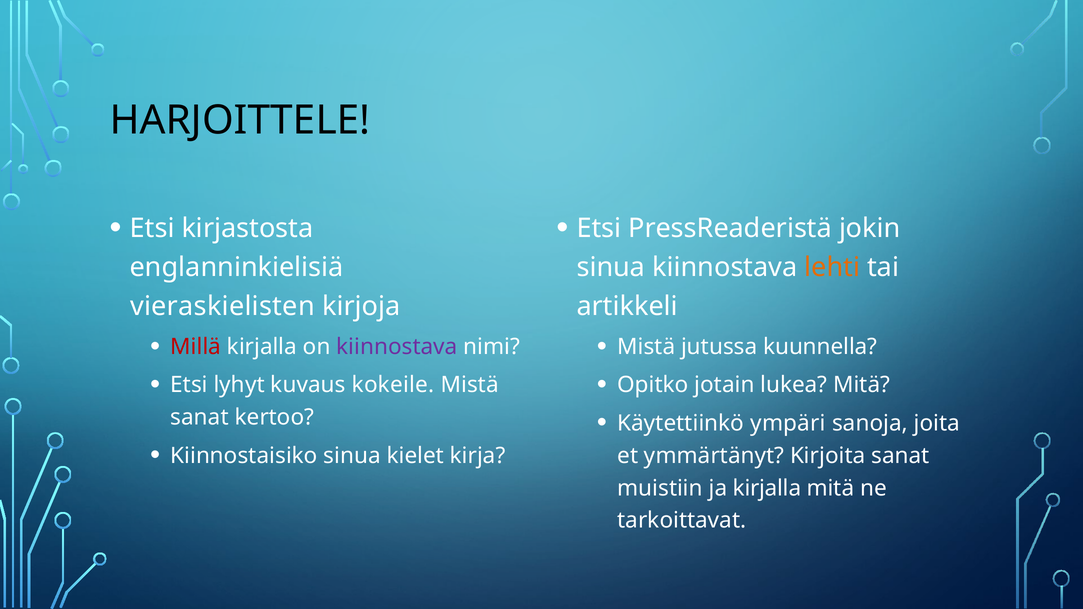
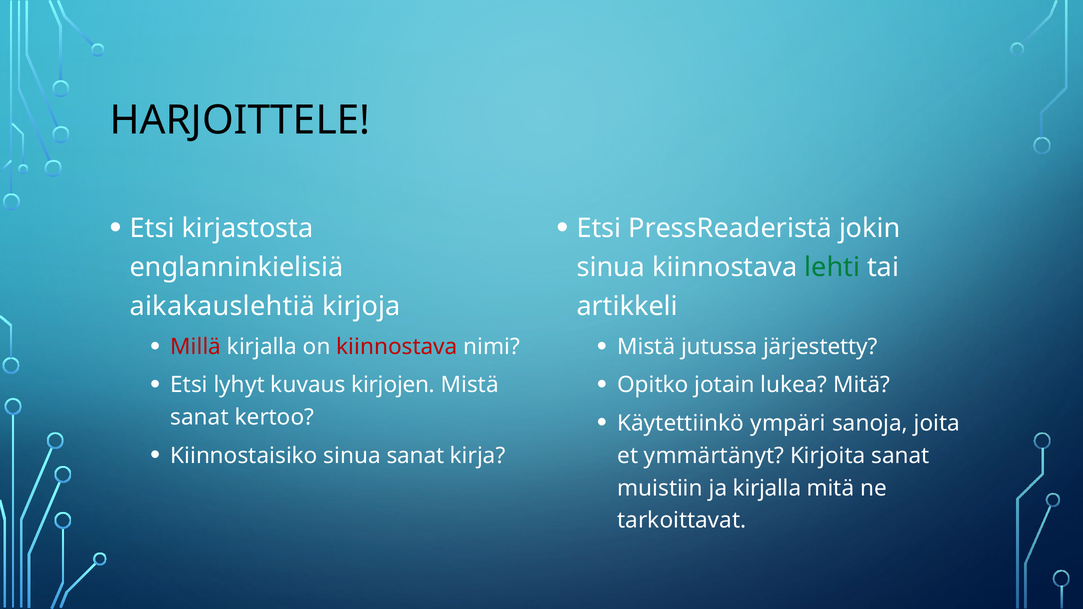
lehti colour: orange -> green (832, 268)
vieraskielisten: vieraskielisten -> aikakauslehtiä (222, 306)
kiinnostava colour: purple -> red (397, 347)
kuunnella: kuunnella -> järjestetty (820, 347)
kokeile: kokeile -> kirjojen (393, 385)
sinua kielet: kielet -> sanat (415, 456)
